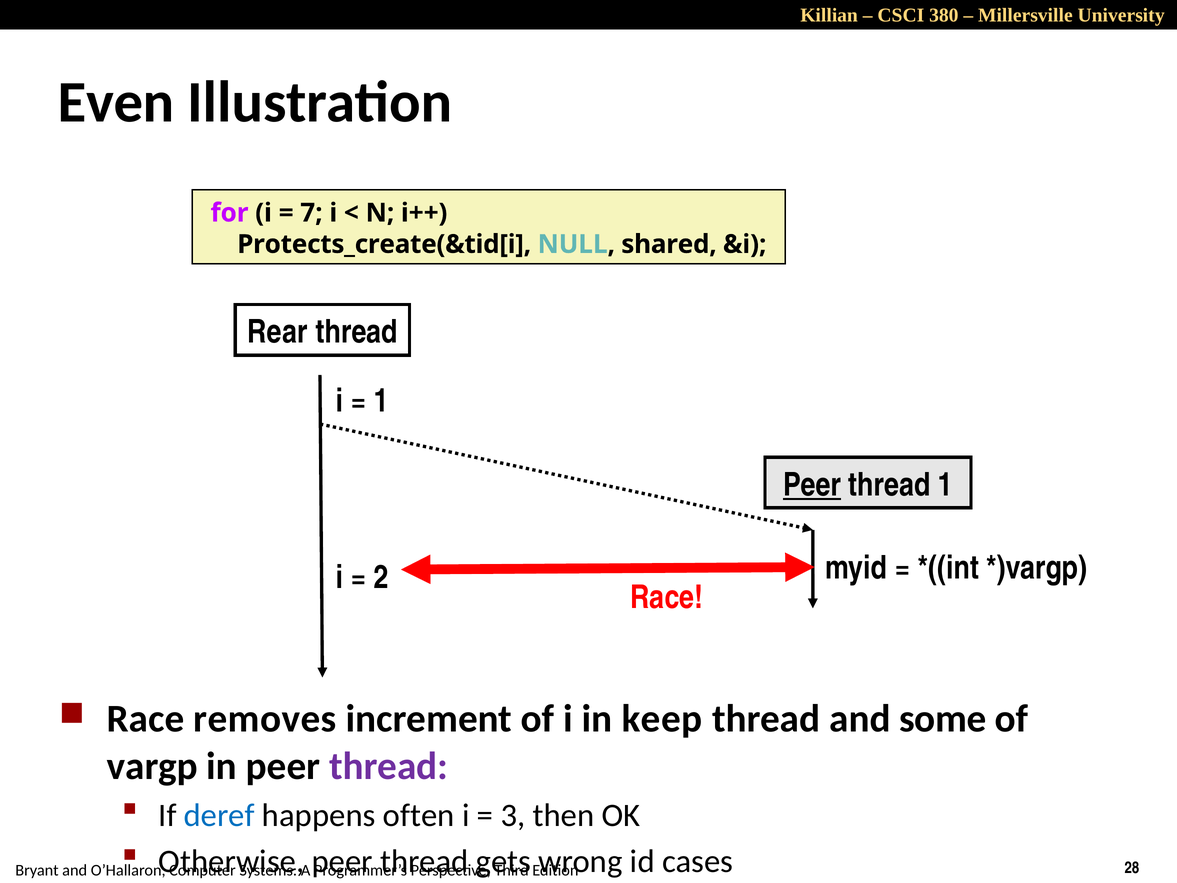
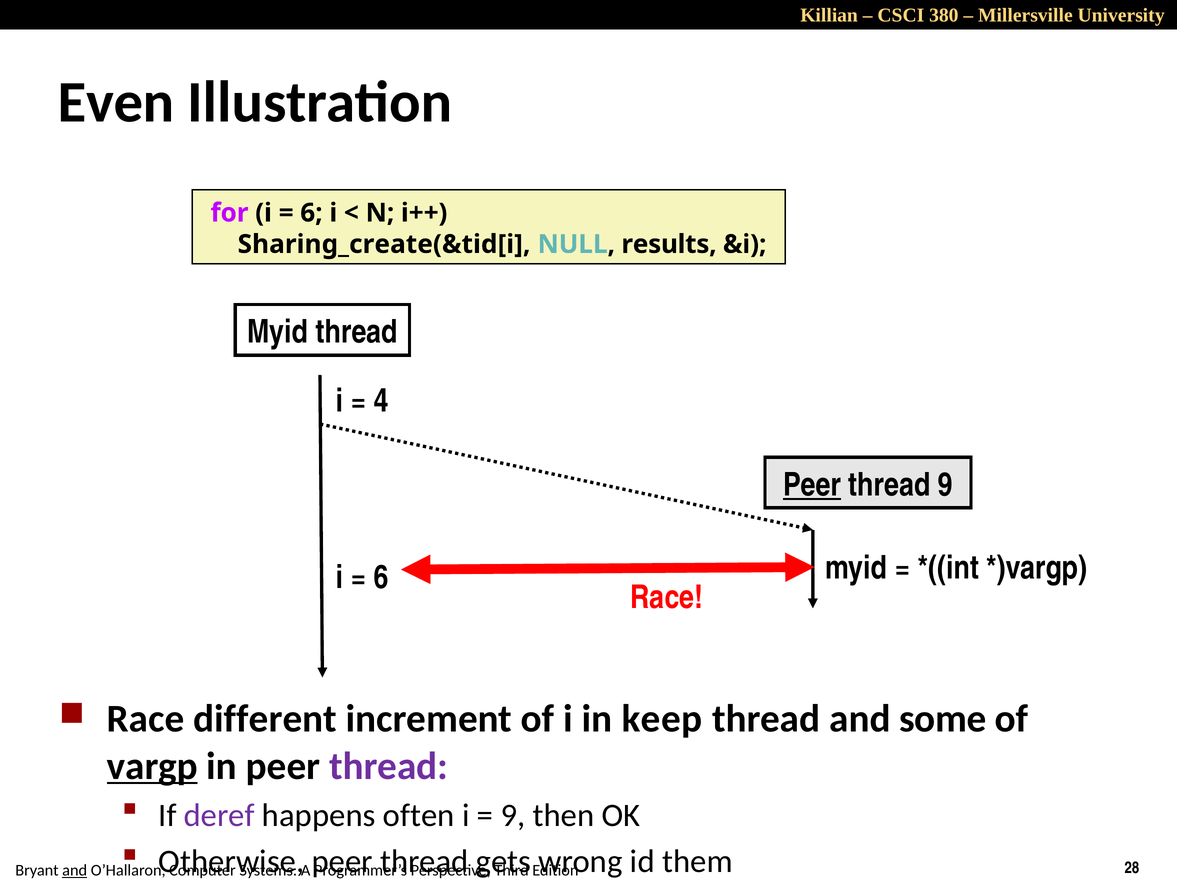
7: 7 -> 6 (311, 213)
Protects_create(&tid[i: Protects_create(&tid[i -> Sharing_create(&tid[i (384, 244)
shared: shared -> results (669, 244)
Rear: Rear -> Myid (278, 332)
1: 1 -> 4 (381, 401)
thread 1: 1 -> 9 (945, 485)
2: 2 -> 6 (381, 577)
removes: removes -> different (265, 719)
vargp underline: none -> present (152, 766)
deref colour: blue -> purple (219, 815)
3: 3 -> 9 (513, 815)
cases: cases -> them (697, 861)
and underline: none -> present (75, 870)
